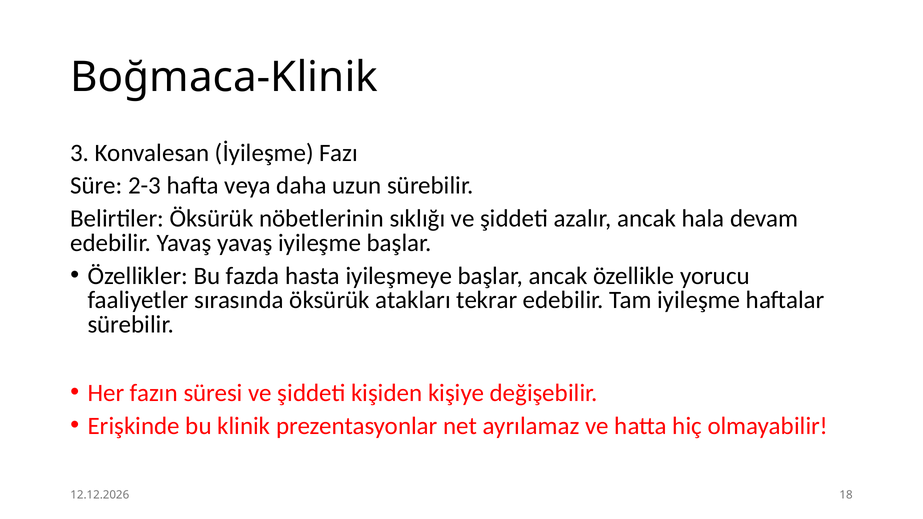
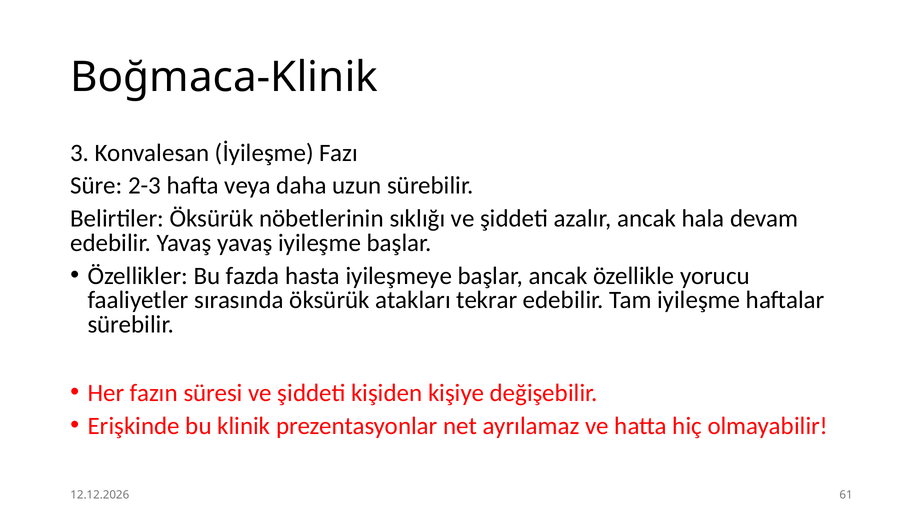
18: 18 -> 61 (846, 495)
